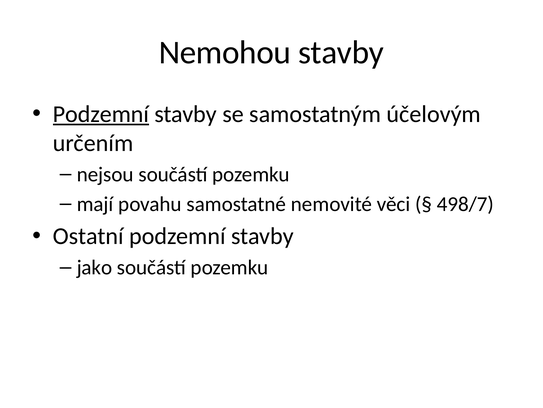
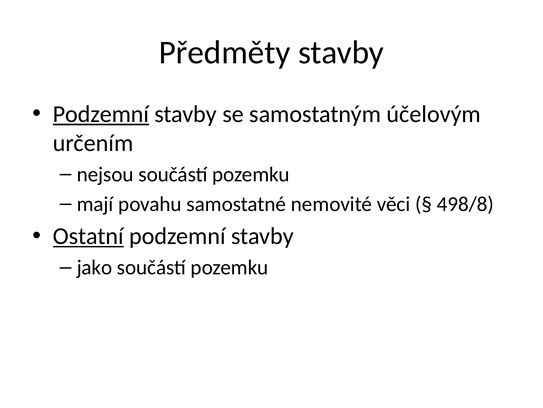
Nemohou: Nemohou -> Předměty (225, 53)
498/7: 498/7 -> 498/8 (465, 204)
Ostatní underline: none -> present (88, 236)
